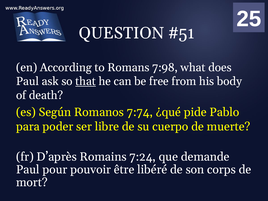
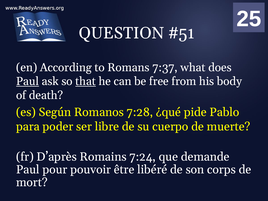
7:98: 7:98 -> 7:37 (165, 68)
Paul underline: none -> present (28, 81)
7:74: 7:74 -> 7:28 (140, 112)
